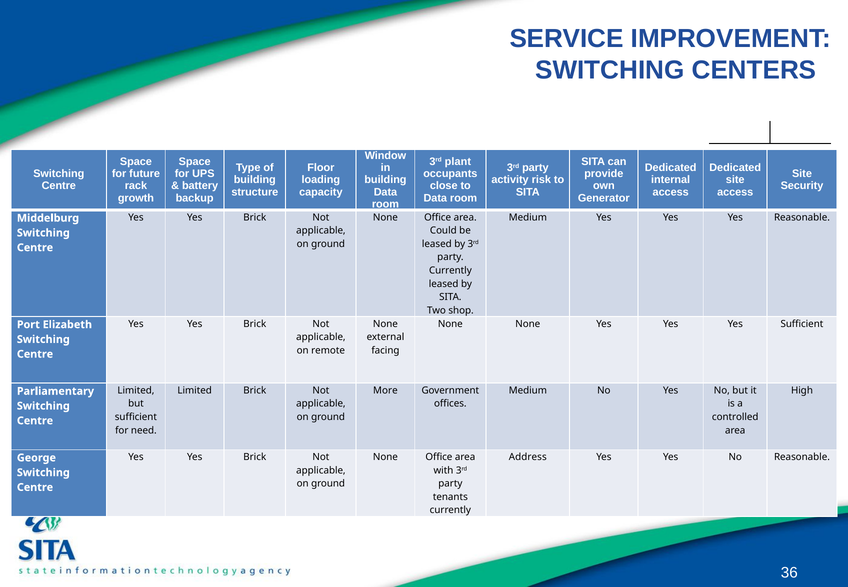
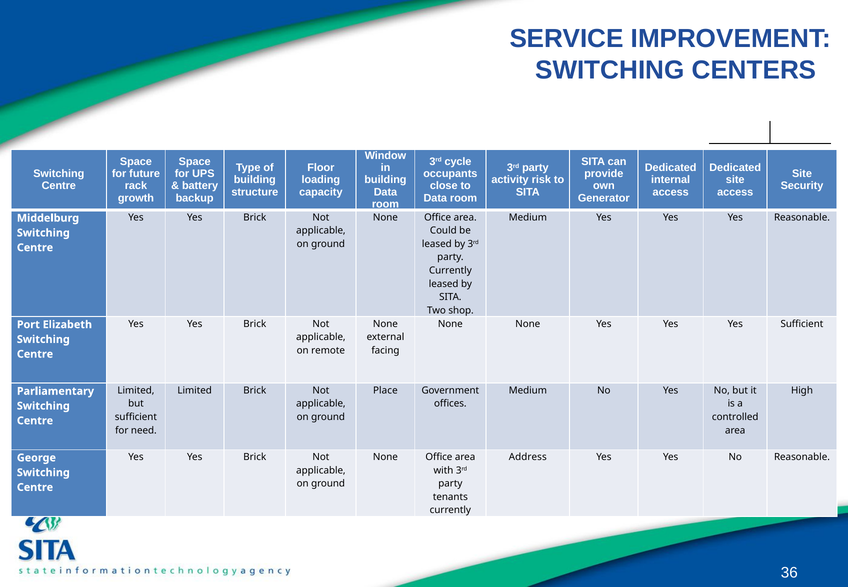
plant: plant -> cycle (458, 162)
More: More -> Place (385, 390)
